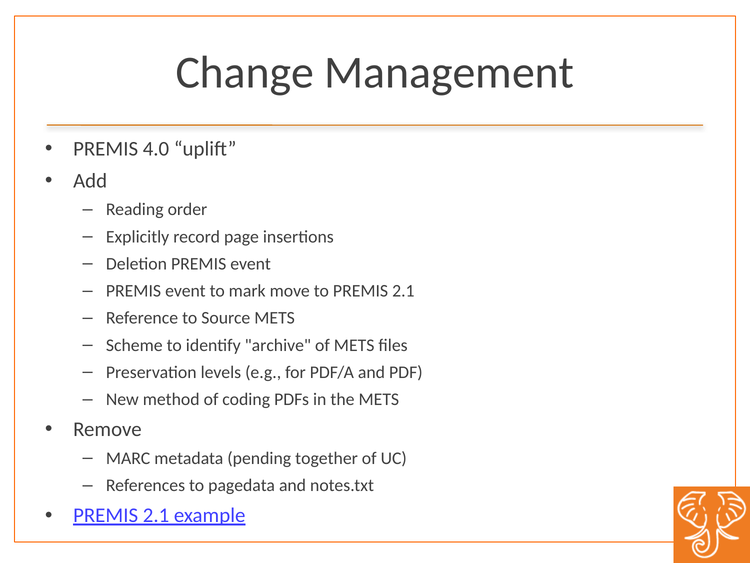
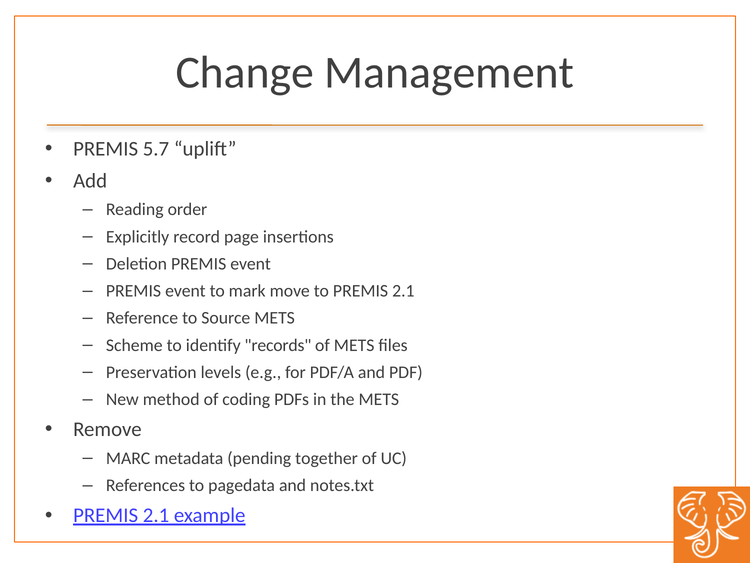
4.0: 4.0 -> 5.7 (156, 149)
archive: archive -> records (278, 345)
